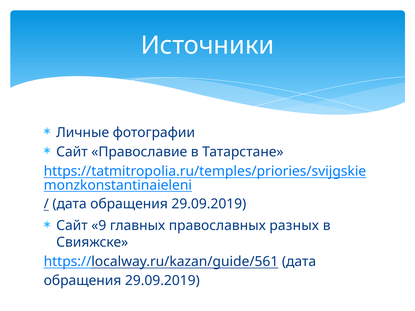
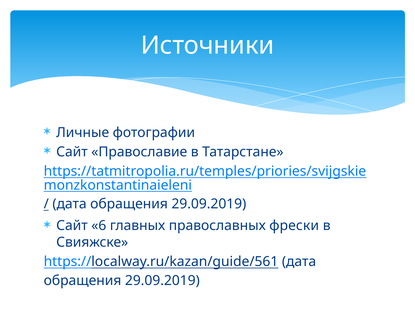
9: 9 -> 6 (99, 226)
разных: разных -> фрески (294, 226)
